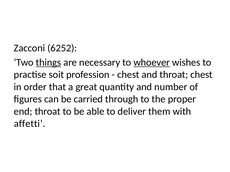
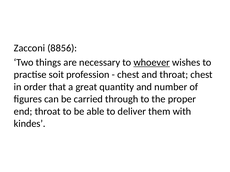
6252: 6252 -> 8856 (62, 48)
things underline: present -> none (48, 63)
affetti: affetti -> kindes (30, 124)
